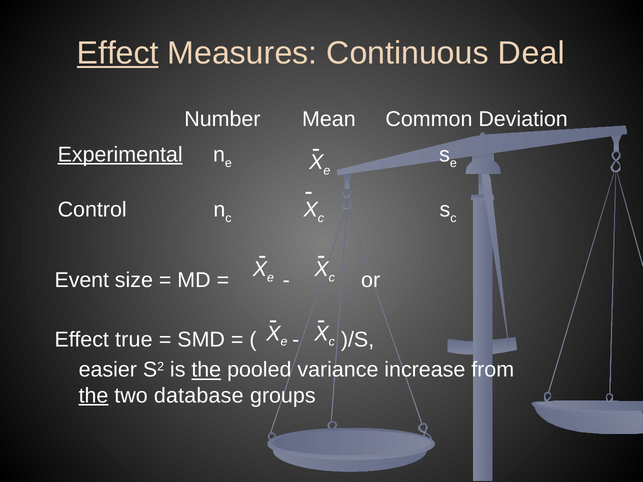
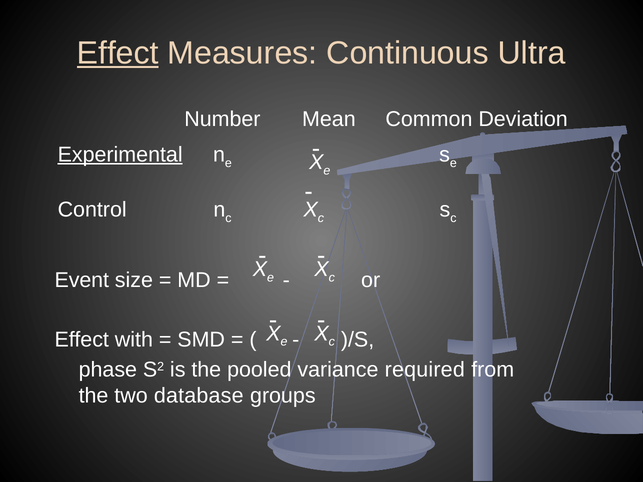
Deal: Deal -> Ultra (532, 53)
true: true -> with (134, 340)
easier: easier -> phase (108, 370)
the underline: present -> none (206, 370)
increase: increase -> required (425, 370)
the underline: present -> none (94, 396)
